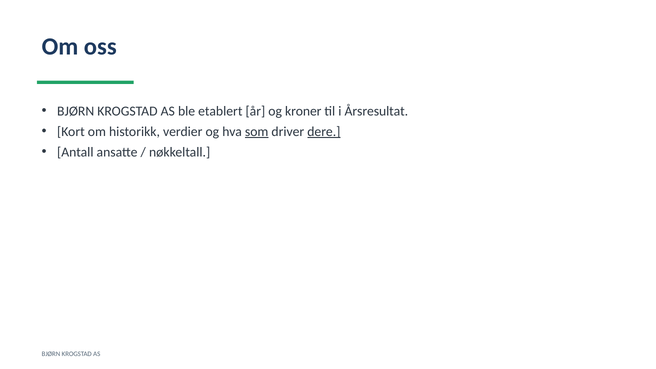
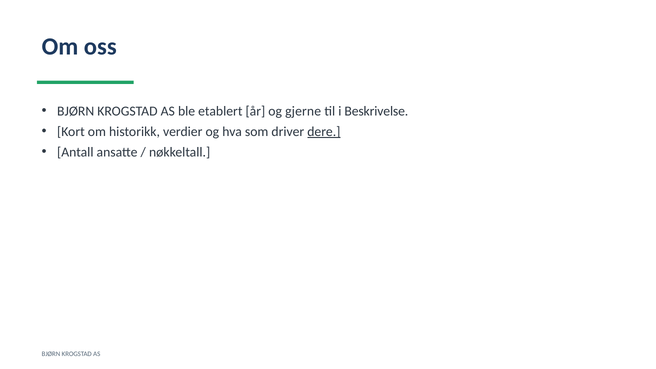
kroner: kroner -> gjerne (303, 111)
Årsresultat: Årsresultat -> Beskrivelse (376, 111)
som underline: present -> none (257, 132)
